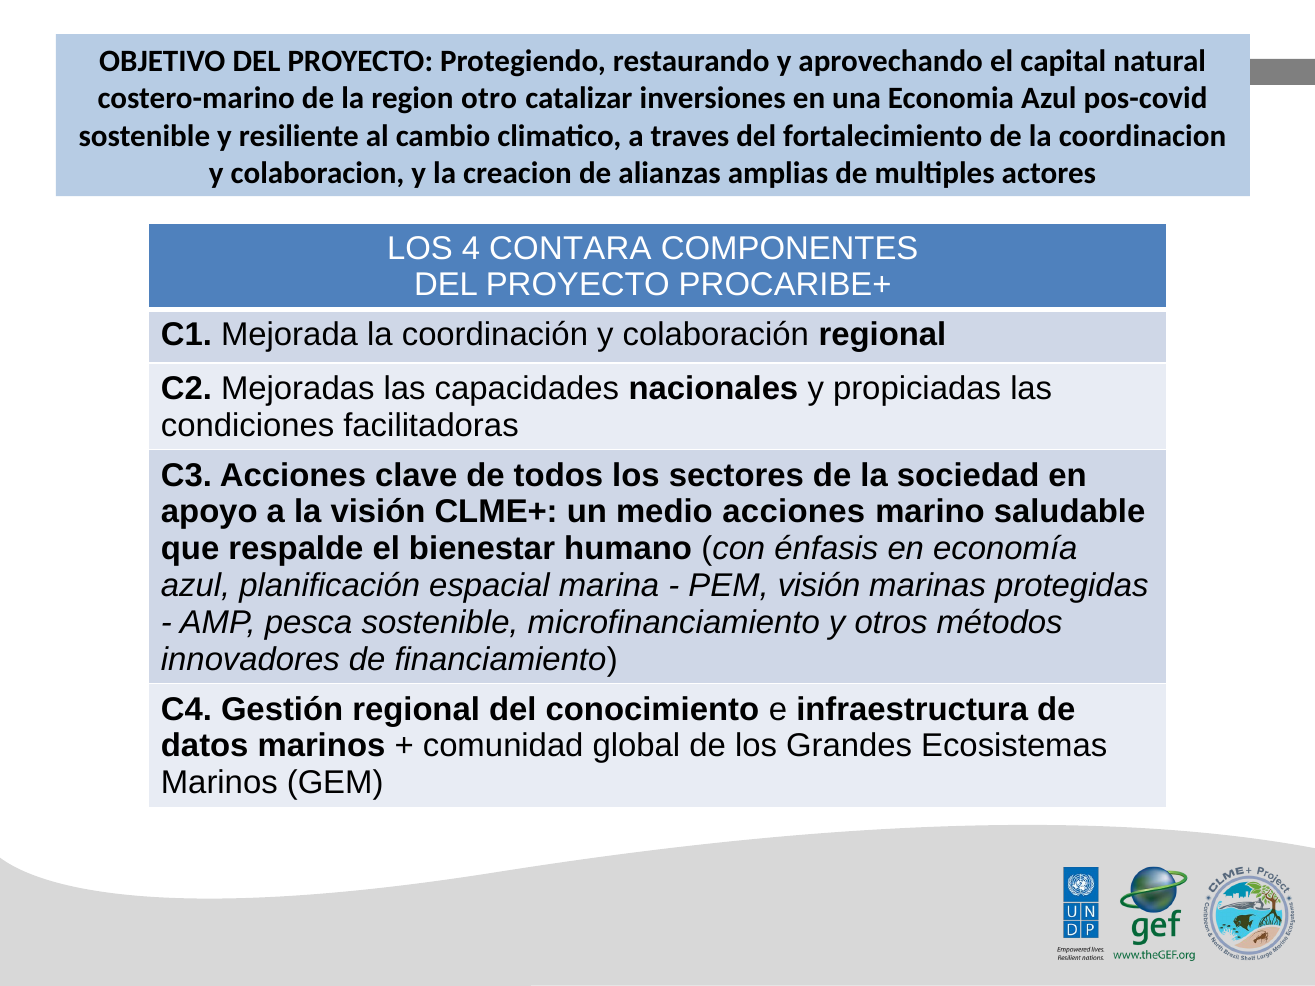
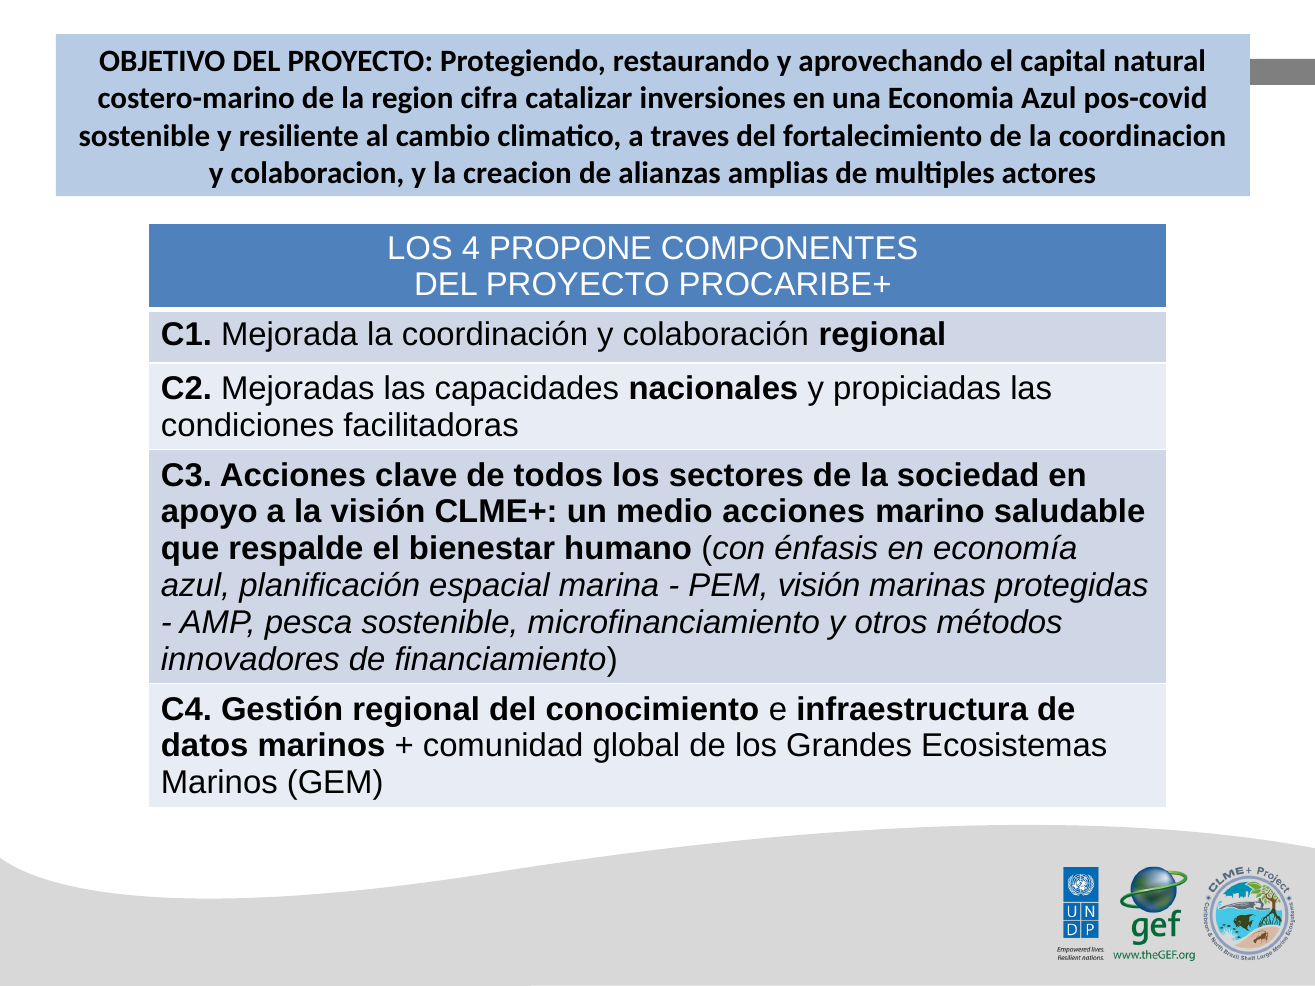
otro: otro -> cifra (489, 99)
CONTARA: CONTARA -> PROPONE (571, 248)
